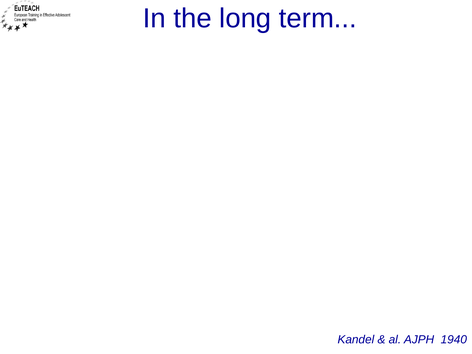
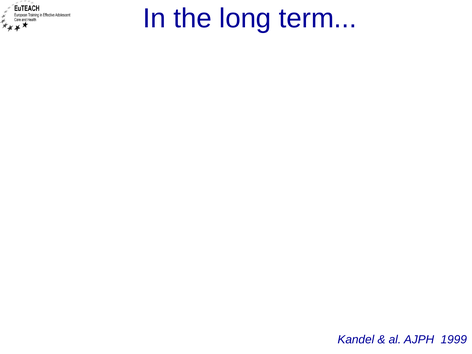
1940: 1940 -> 1999 (454, 340)
